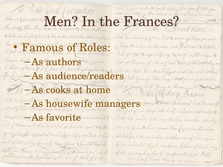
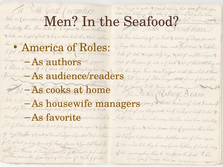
Frances: Frances -> Seafood (151, 22)
Famous: Famous -> America (43, 48)
